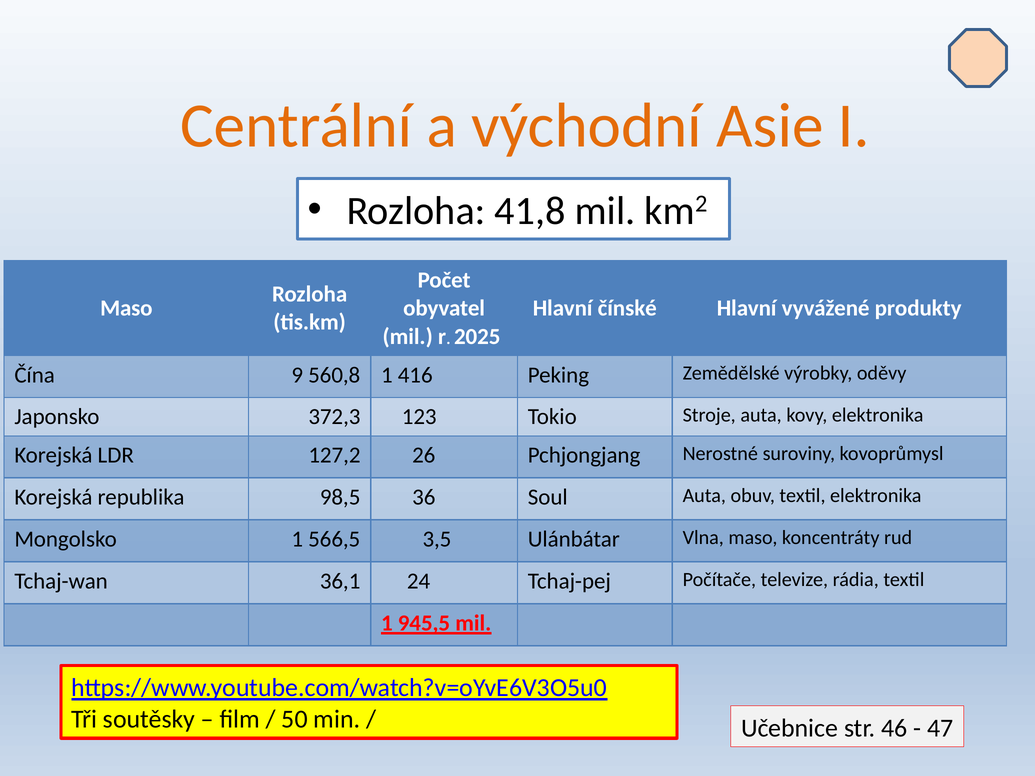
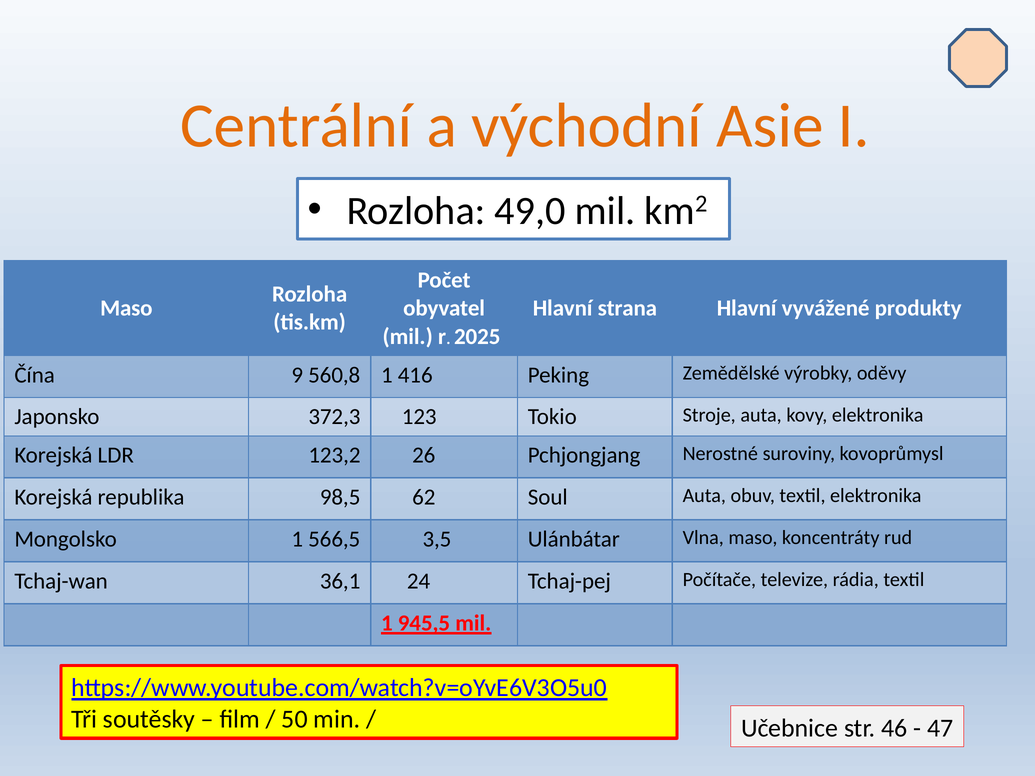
41,8: 41,8 -> 49,0 (530, 211)
čínské: čínské -> strana (627, 308)
127,2: 127,2 -> 123,2 (334, 456)
36: 36 -> 62 (424, 498)
